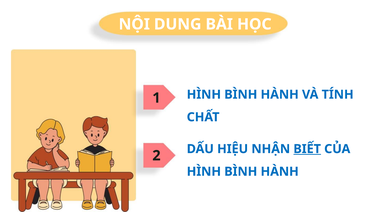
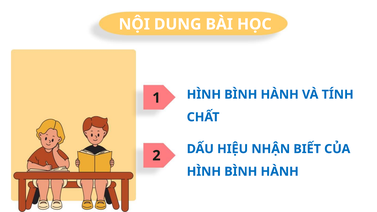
BIẾT underline: present -> none (307, 149)
